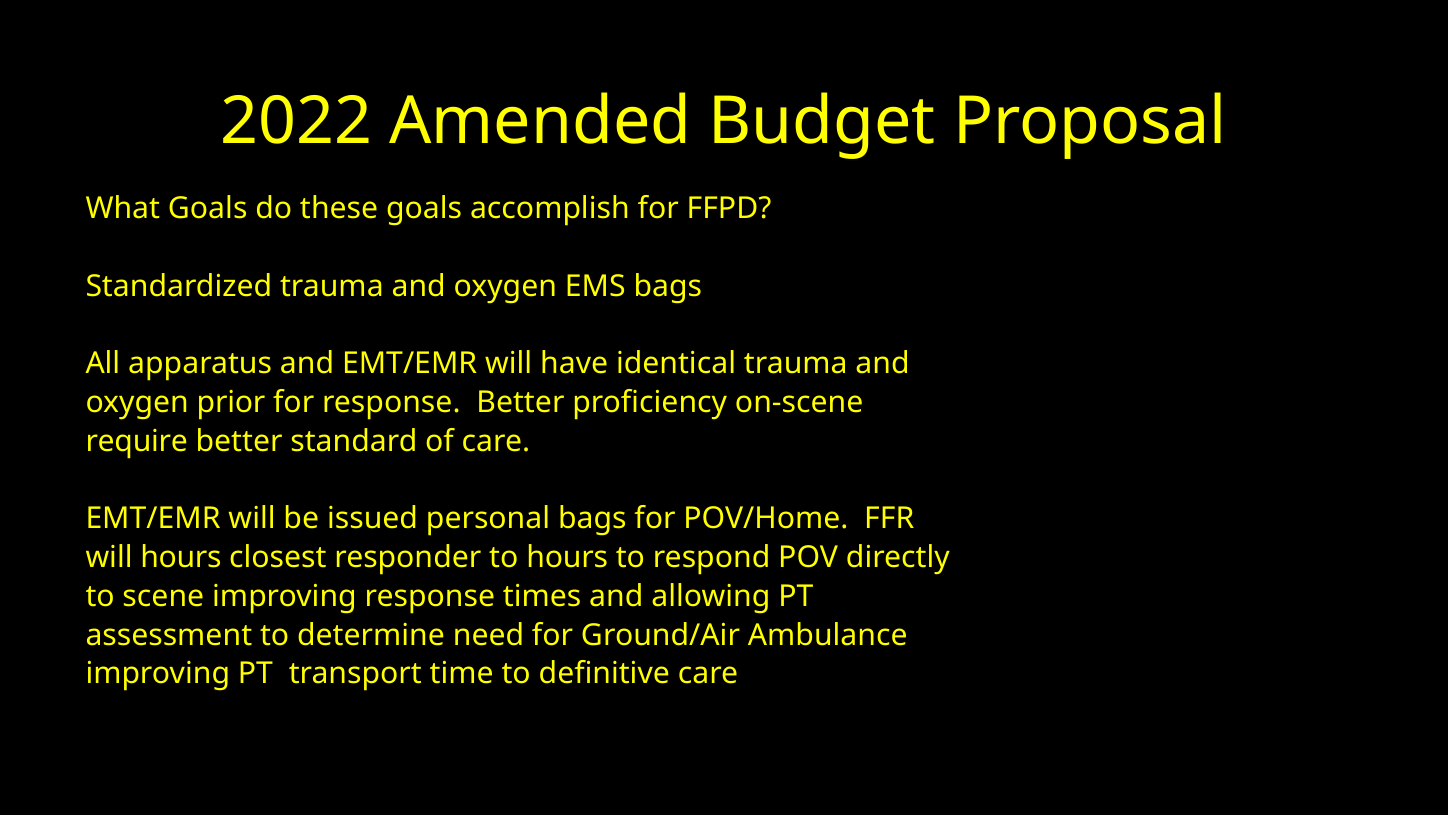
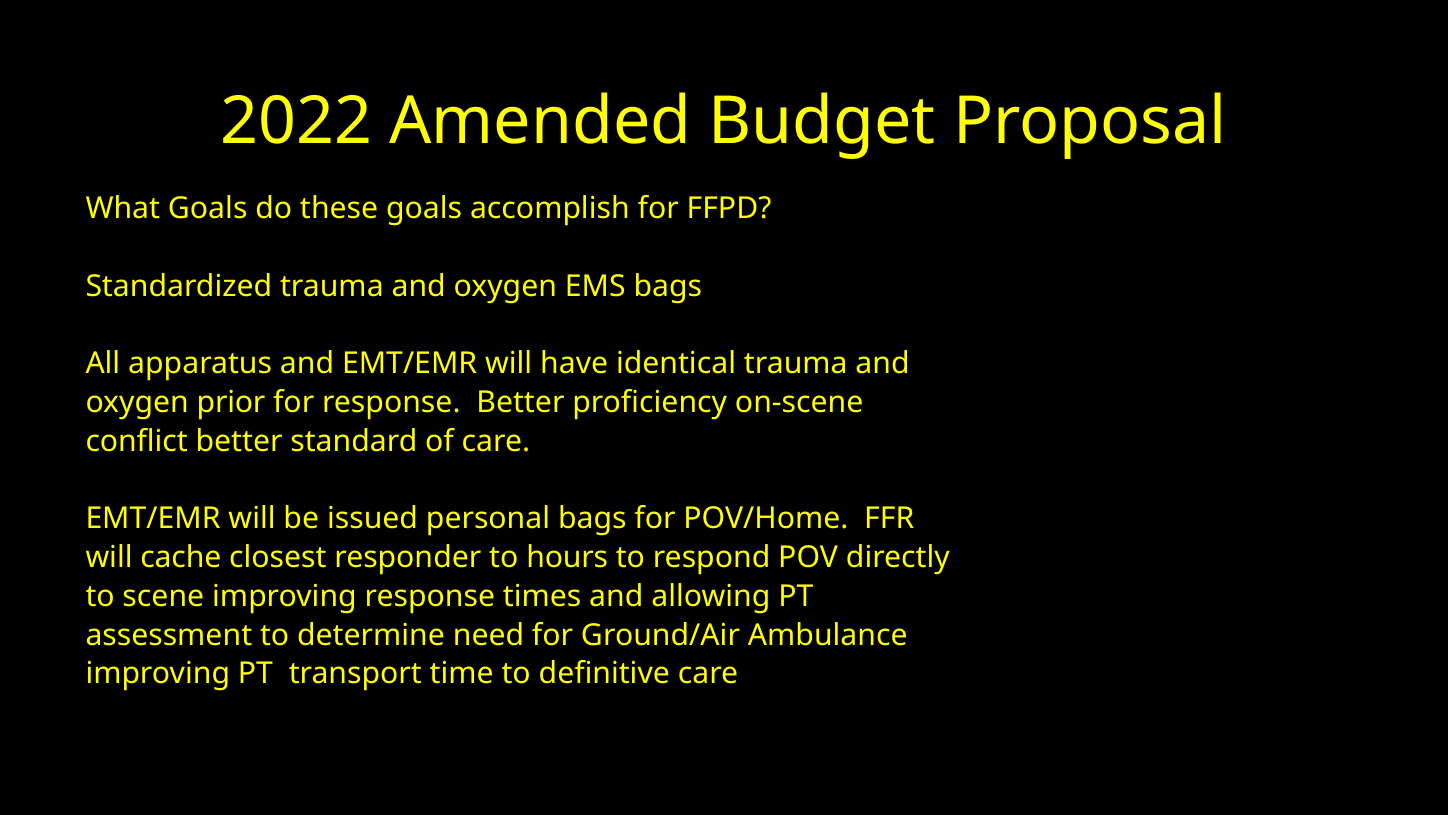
require: require -> conflict (137, 441)
will hours: hours -> cache (181, 557)
